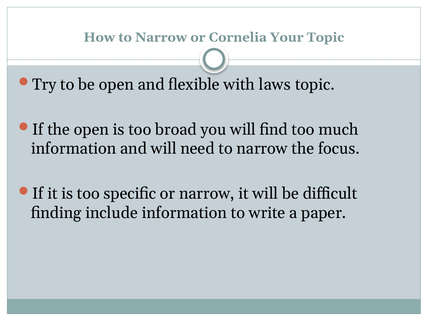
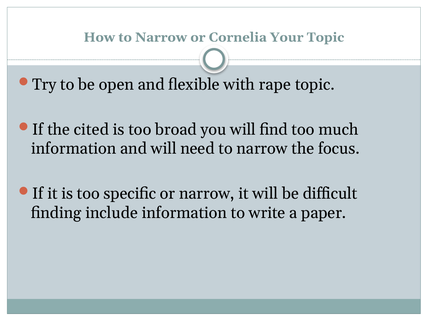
laws: laws -> rape (275, 84)
the open: open -> cited (91, 129)
